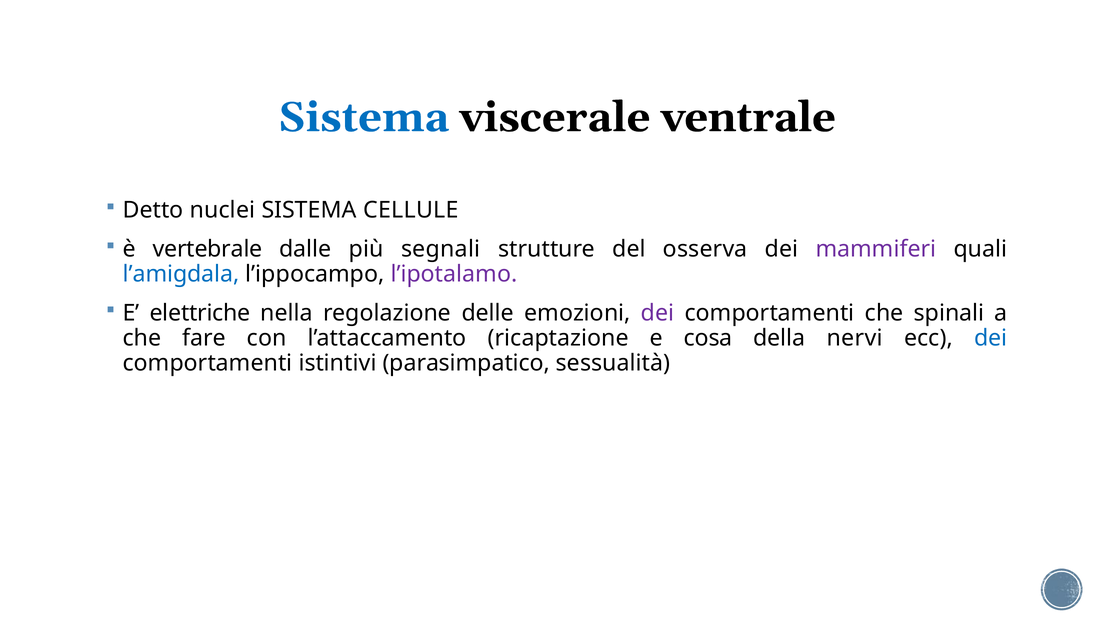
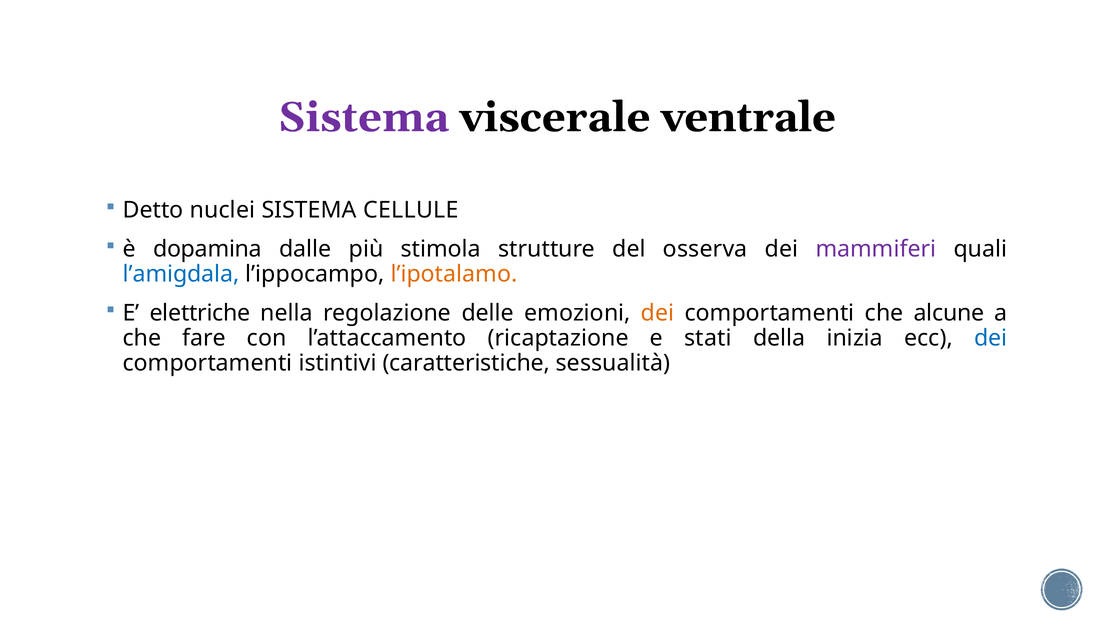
Sistema colour: blue -> purple (364, 117)
vertebrale: vertebrale -> dopamina (208, 249)
segnali: segnali -> stimola (441, 249)
l’ipotalamo colour: purple -> orange (454, 274)
dei colour: purple -> orange (658, 313)
spinali: spinali -> alcune (949, 313)
cosa: cosa -> stati (708, 338)
nervi: nervi -> inizia (855, 338)
parasimpatico: parasimpatico -> caratteristiche (466, 363)
